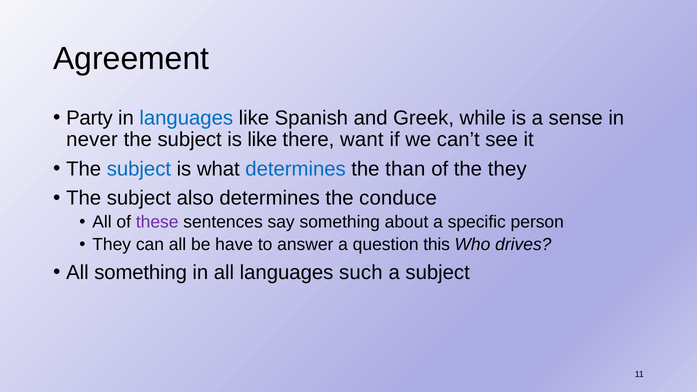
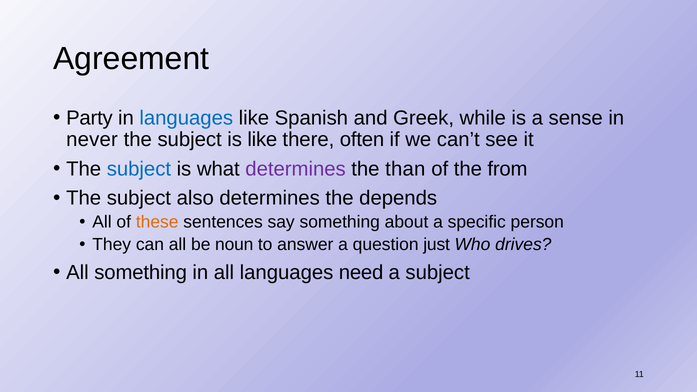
want: want -> often (362, 140)
determines colour: blue -> purple (296, 169)
the they: they -> from (507, 169)
conduce: conduce -> depends (398, 198)
these colour: purple -> orange (157, 222)
have: have -> noun (234, 245)
this: this -> just (437, 245)
such: such -> need (361, 272)
